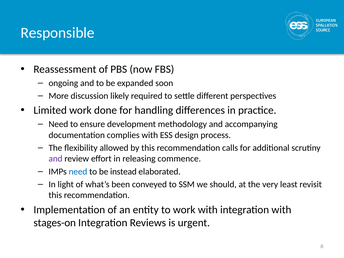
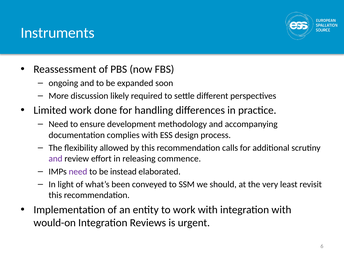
Responsible: Responsible -> Instruments (58, 33)
need colour: blue -> purple (78, 172)
stages-on: stages-on -> would-on (55, 223)
